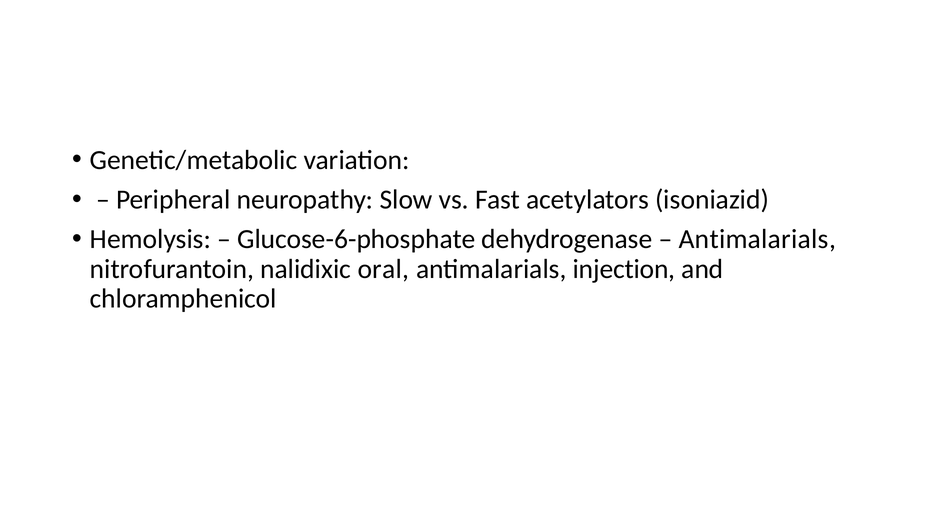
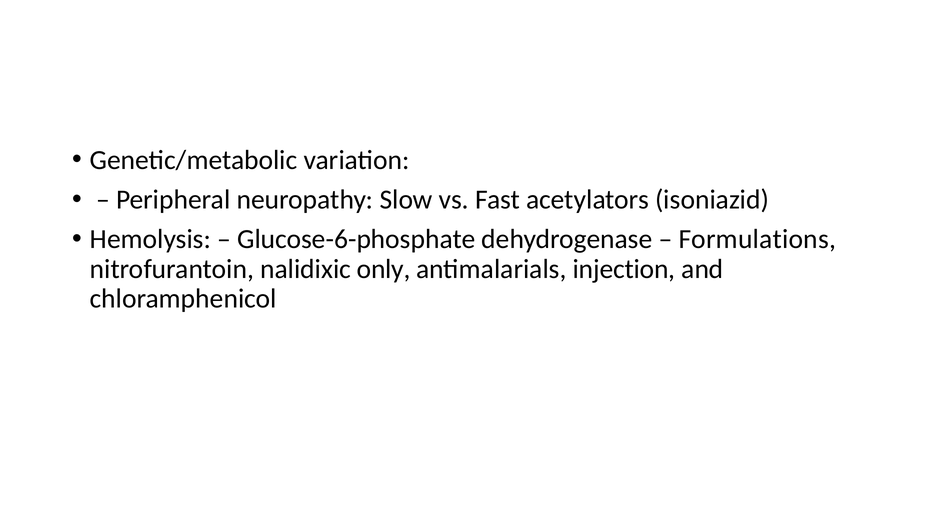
Antimalarials: Antimalarials -> Formulations (757, 239)
oral: oral -> only (384, 269)
